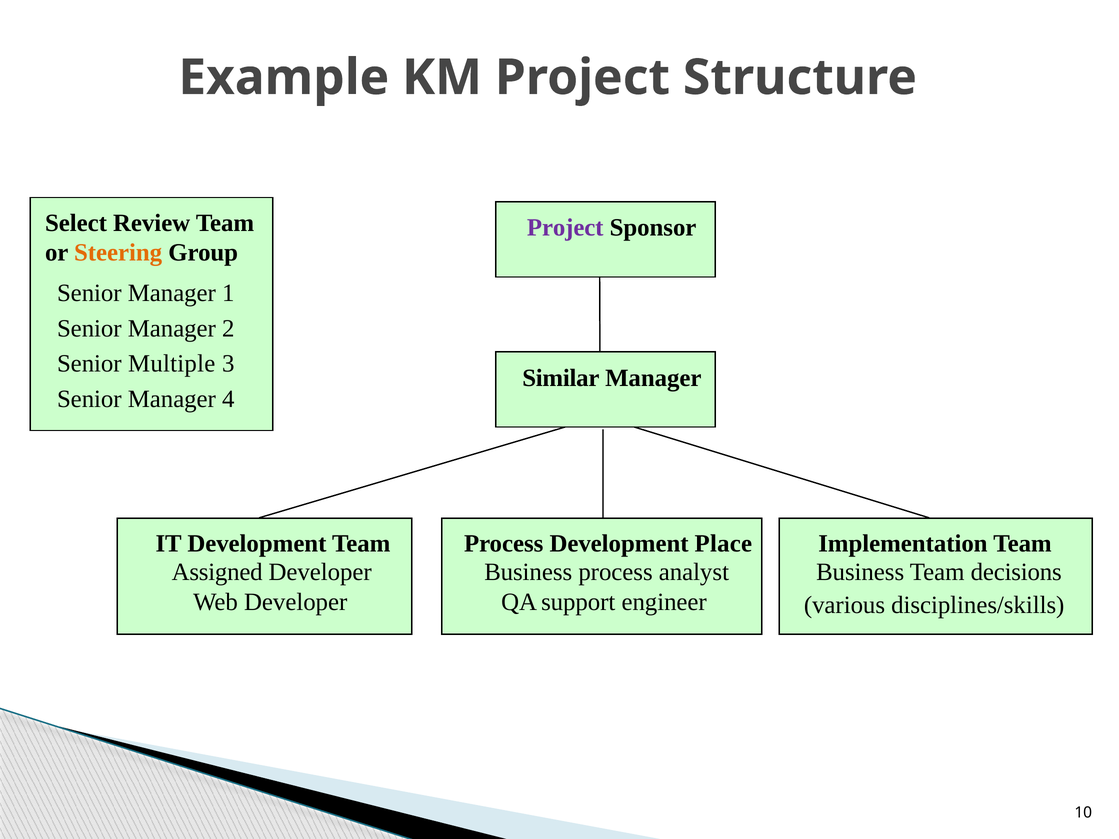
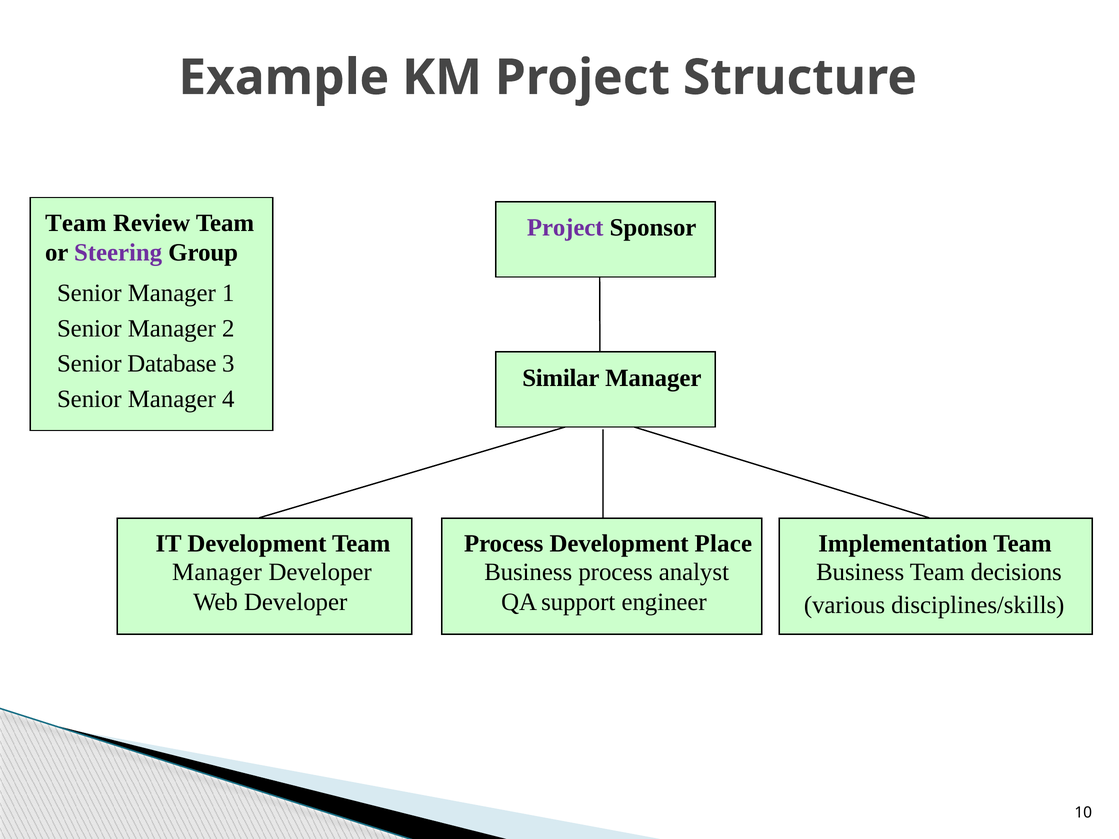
Select: Select -> Team (76, 223)
Steering colour: orange -> purple (118, 253)
Multiple: Multiple -> Database (172, 364)
Assigned: Assigned -> Manager (217, 572)
